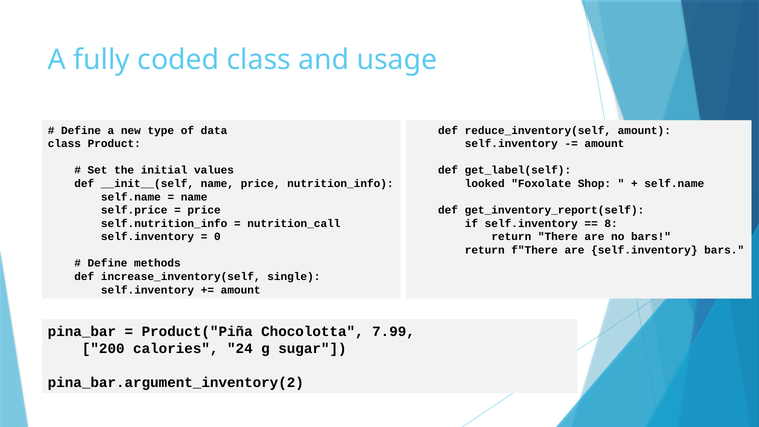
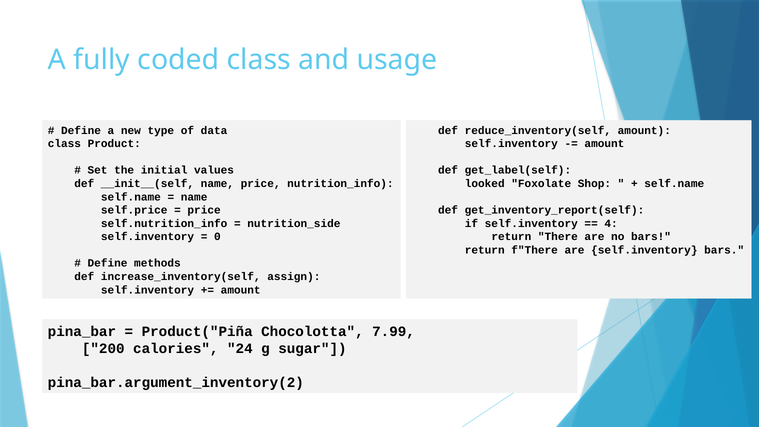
nutrition_call: nutrition_call -> nutrition_side (294, 223)
8: 8 -> 4 (611, 223)
single: single -> assign (294, 277)
